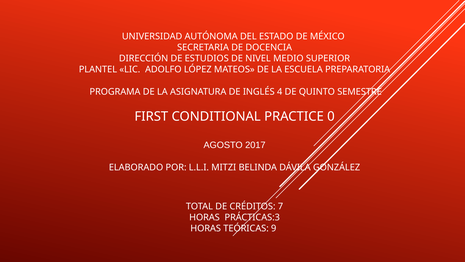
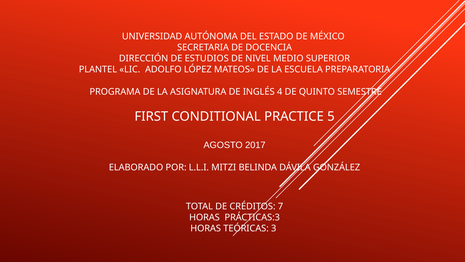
0: 0 -> 5 (331, 116)
9: 9 -> 3 (274, 228)
